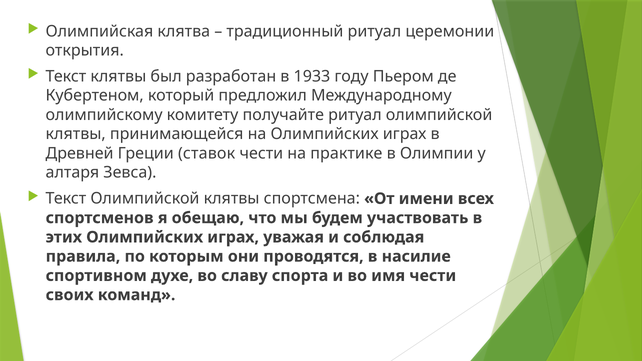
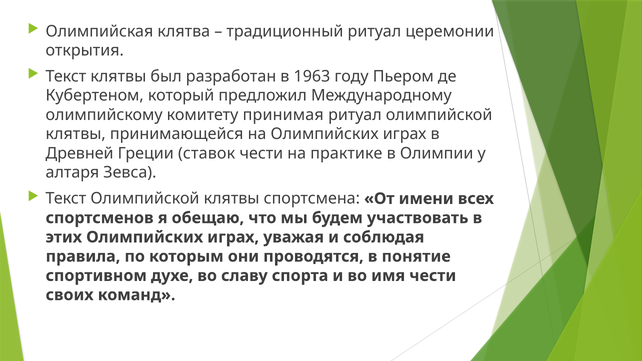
1933: 1933 -> 1963 (312, 76)
получайте: получайте -> принимая (283, 115)
насилие: насилие -> понятие (416, 256)
